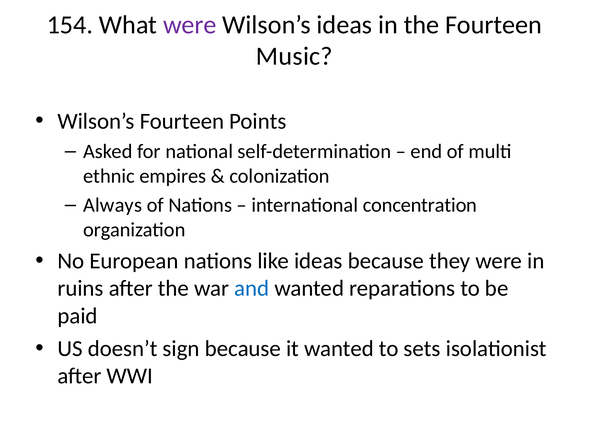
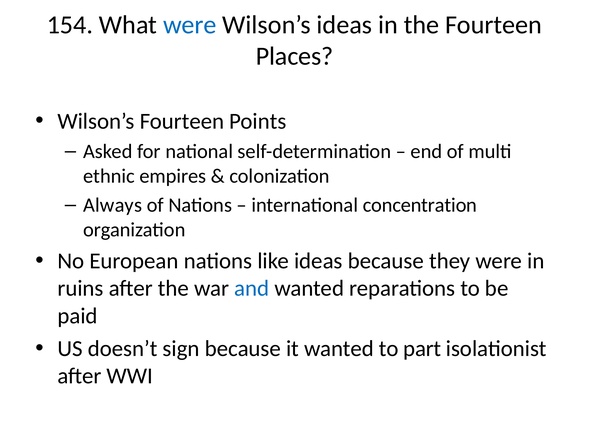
were colour: purple -> blue (190, 25)
Music: Music -> Places (295, 56)
sets: sets -> part (422, 349)
